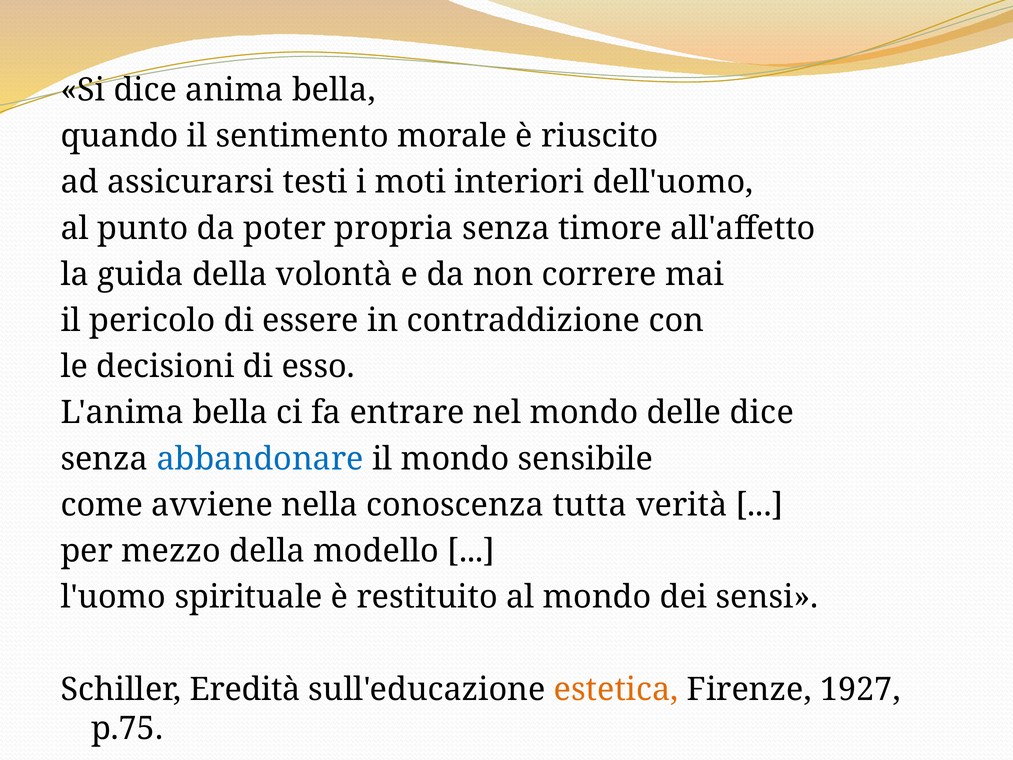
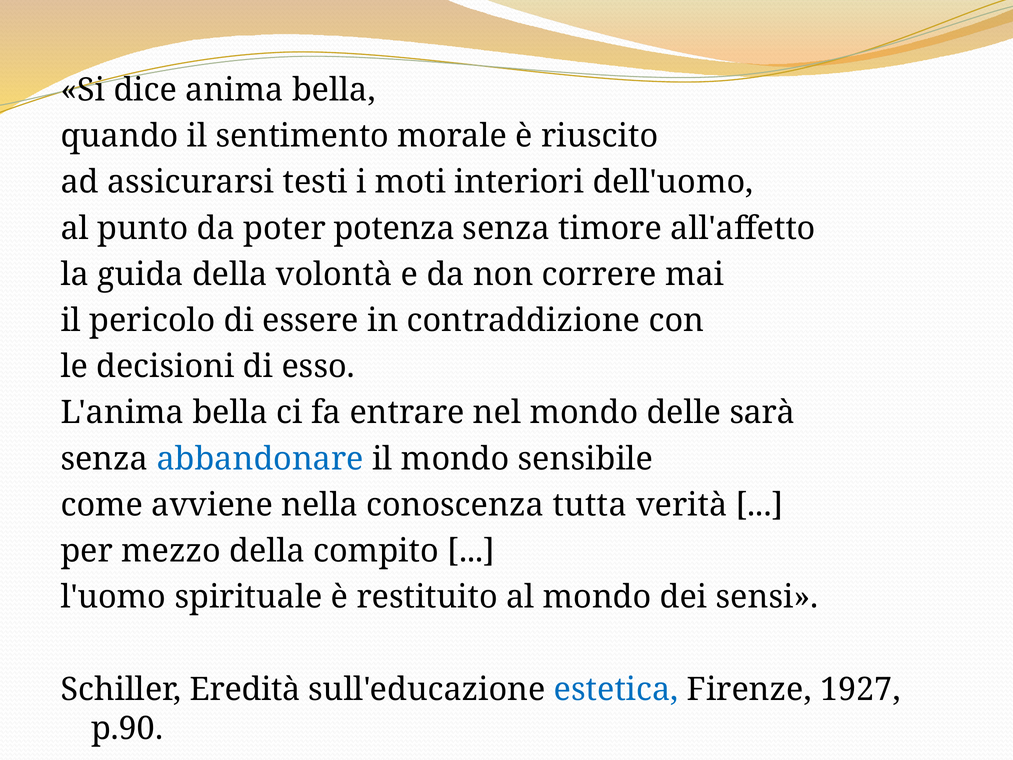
propria: propria -> potenza (394, 228)
delle dice: dice -> sarà (762, 413)
modello: modello -> compito (376, 551)
estetica colour: orange -> blue (616, 689)
p.75: p.75 -> p.90 (127, 728)
